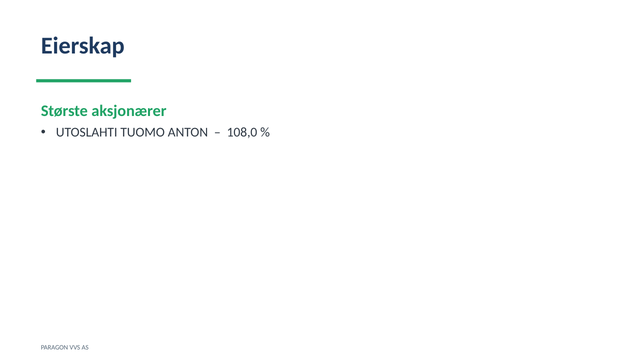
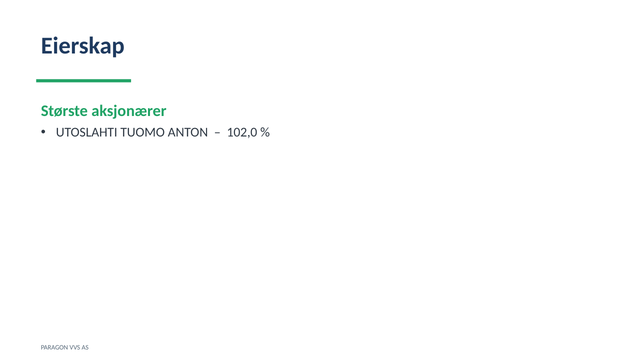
108,0: 108,0 -> 102,0 (242, 132)
